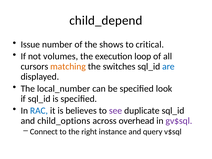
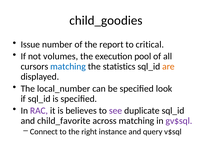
child_depend: child_depend -> child_goodies (106, 21)
shows: shows -> report (111, 44)
loop: loop -> pool (143, 56)
matching colour: orange -> blue (68, 67)
switches: switches -> statistics (119, 67)
are colour: blue -> orange (168, 67)
RAC colour: blue -> purple (39, 111)
child_options: child_options -> child_favorite (64, 121)
across overhead: overhead -> matching (136, 121)
